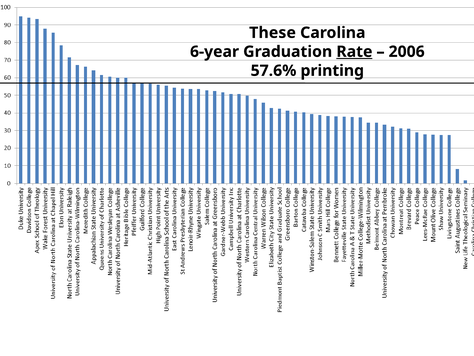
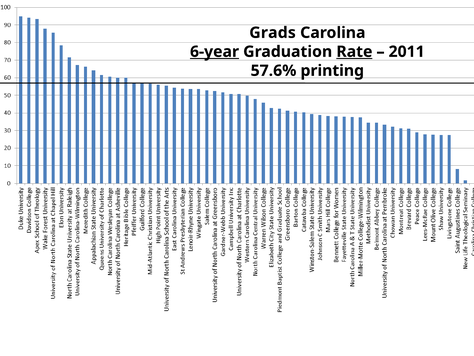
These: These -> Grads (273, 33)
6-year underline: none -> present (215, 52)
2006: 2006 -> 2011 (407, 52)
